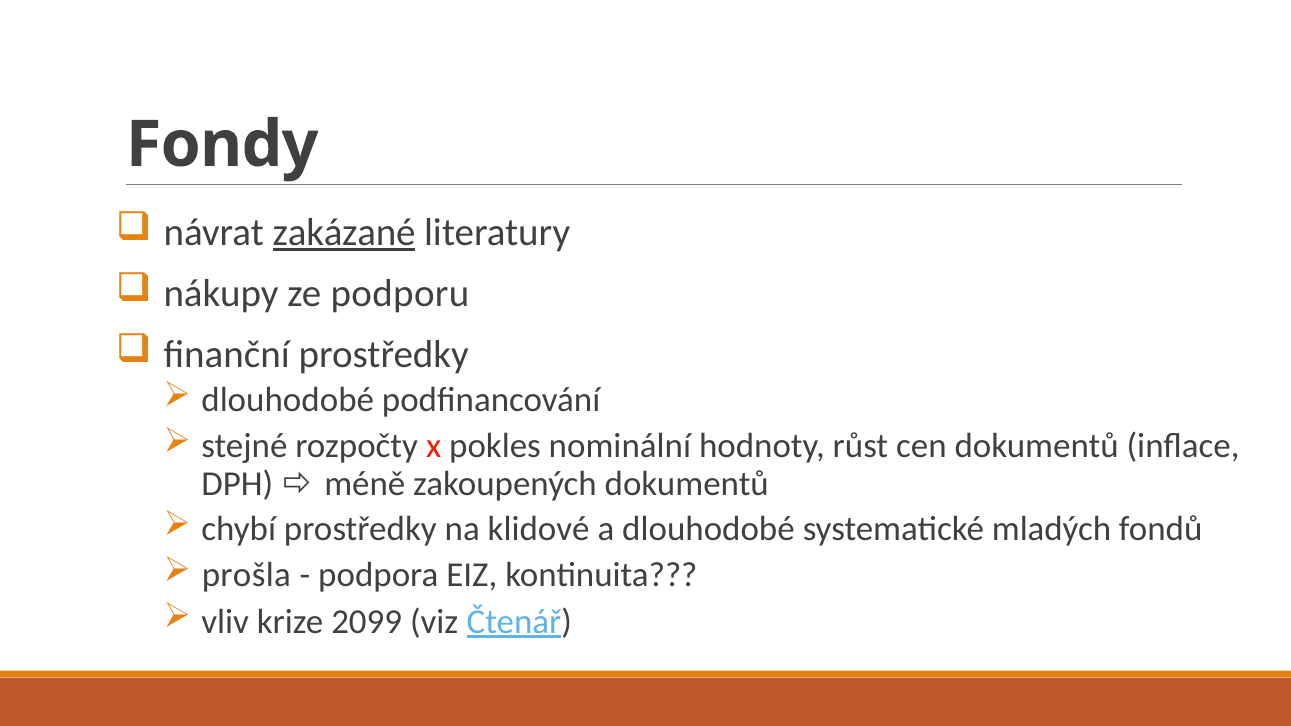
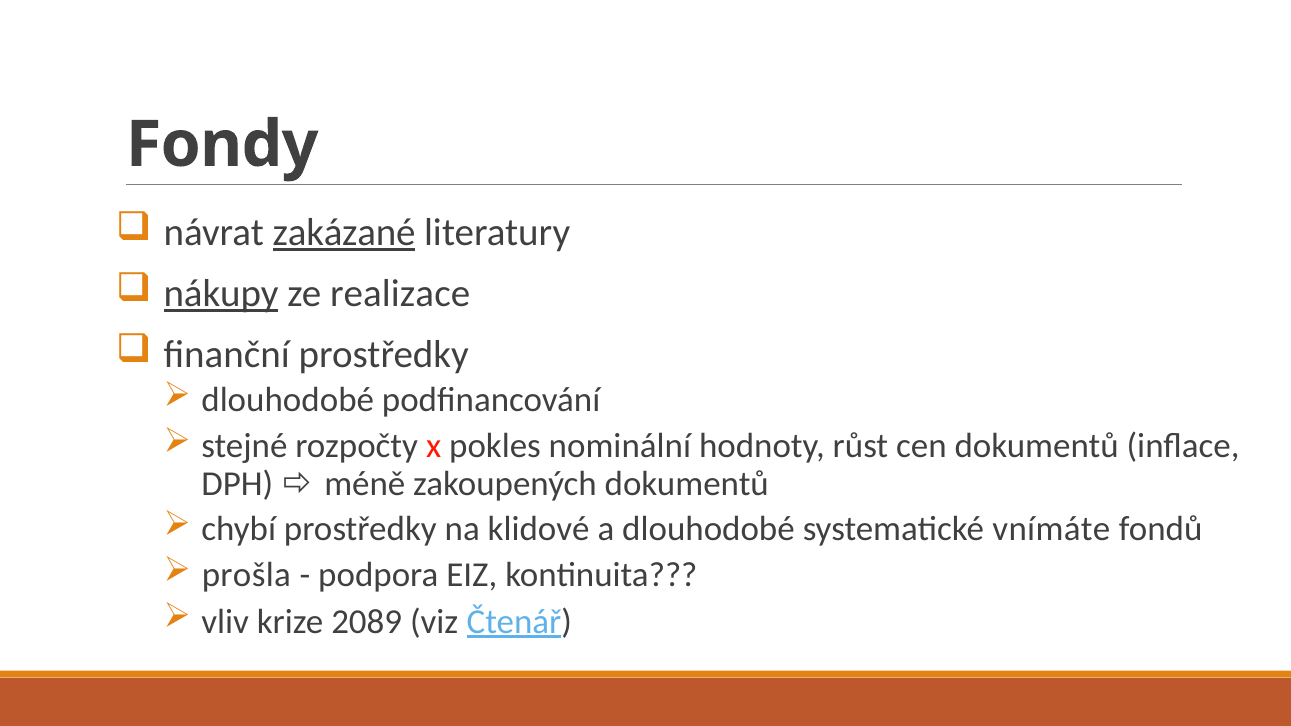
nákupy underline: none -> present (221, 294)
podporu: podporu -> realizace (400, 294)
mladých: mladých -> vnímáte (1051, 530)
2099: 2099 -> 2089 (367, 622)
